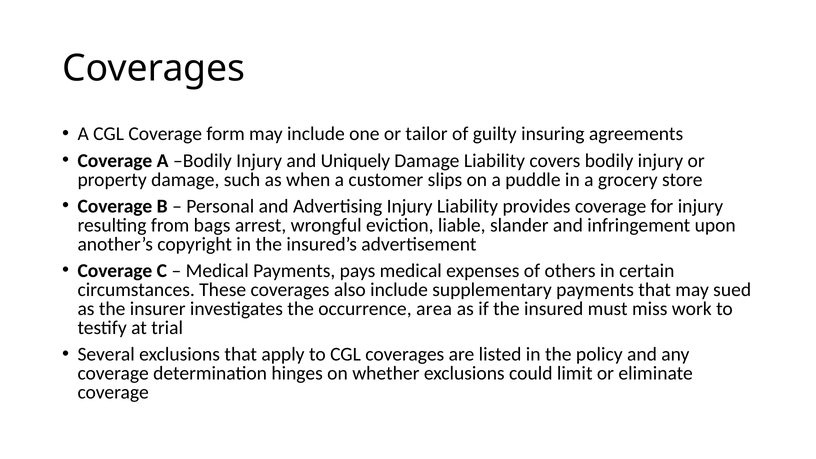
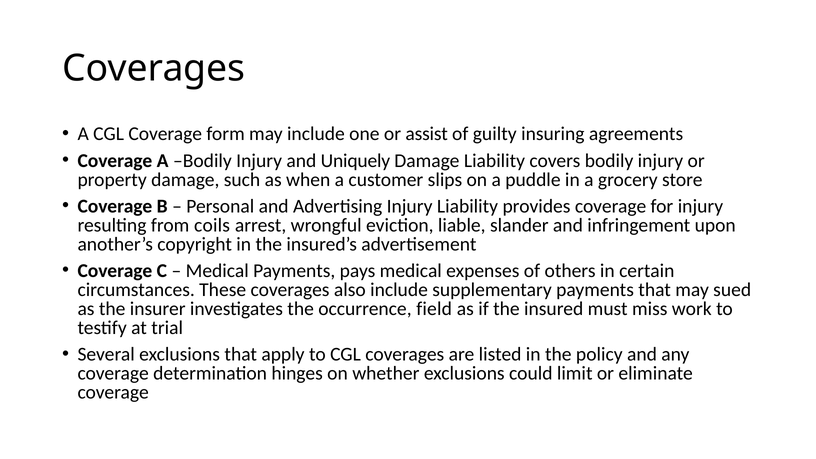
tailor: tailor -> assist (427, 134)
bags: bags -> coils (212, 225)
area: area -> field (434, 309)
